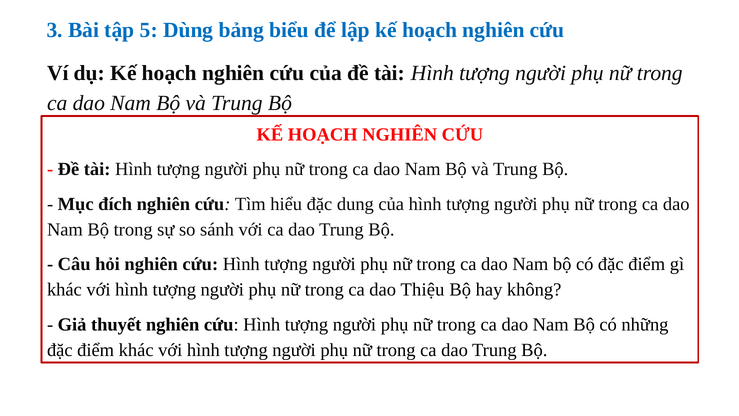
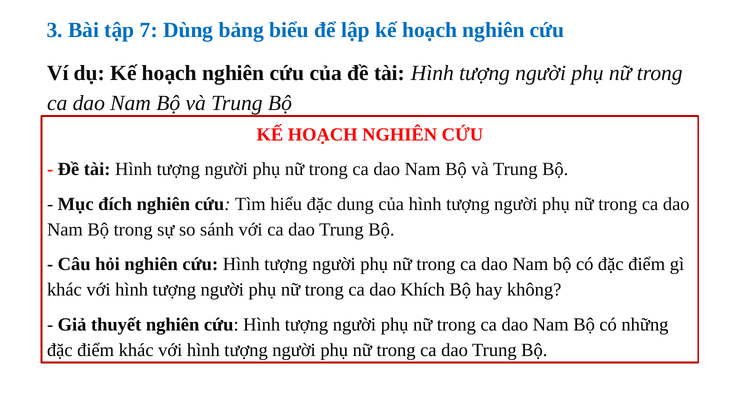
5: 5 -> 7 (149, 30)
Thiệu: Thiệu -> Khích (423, 290)
